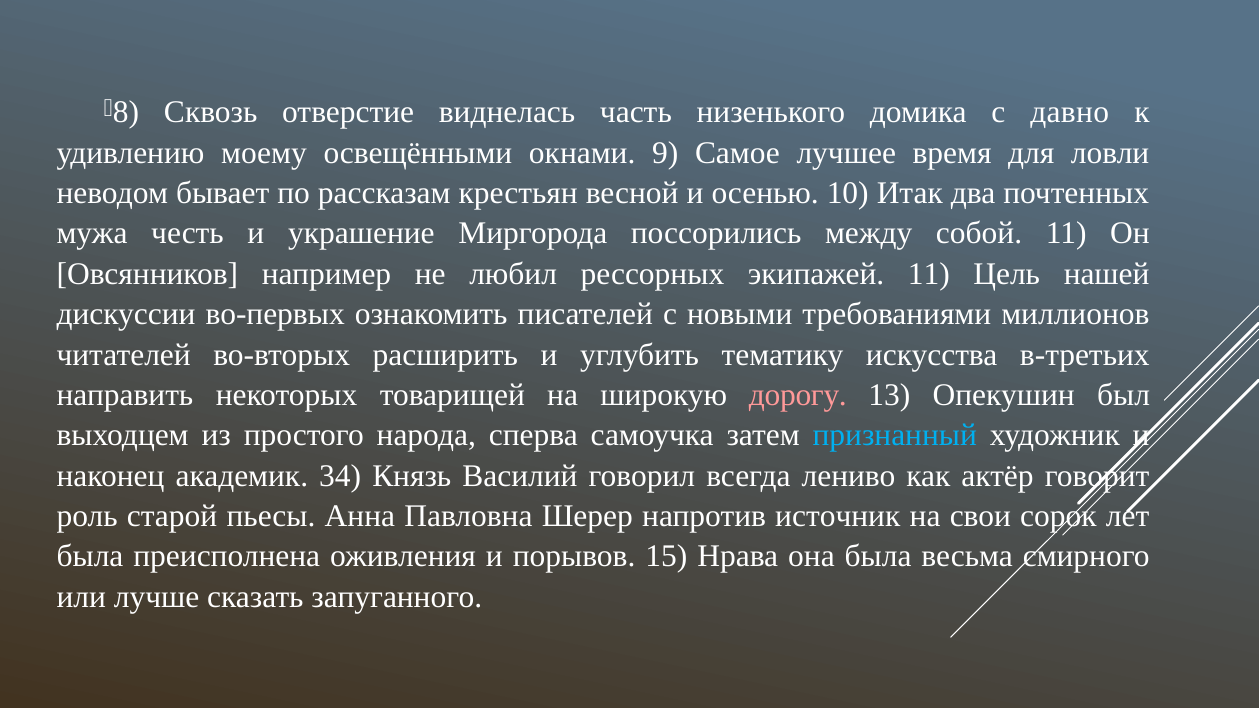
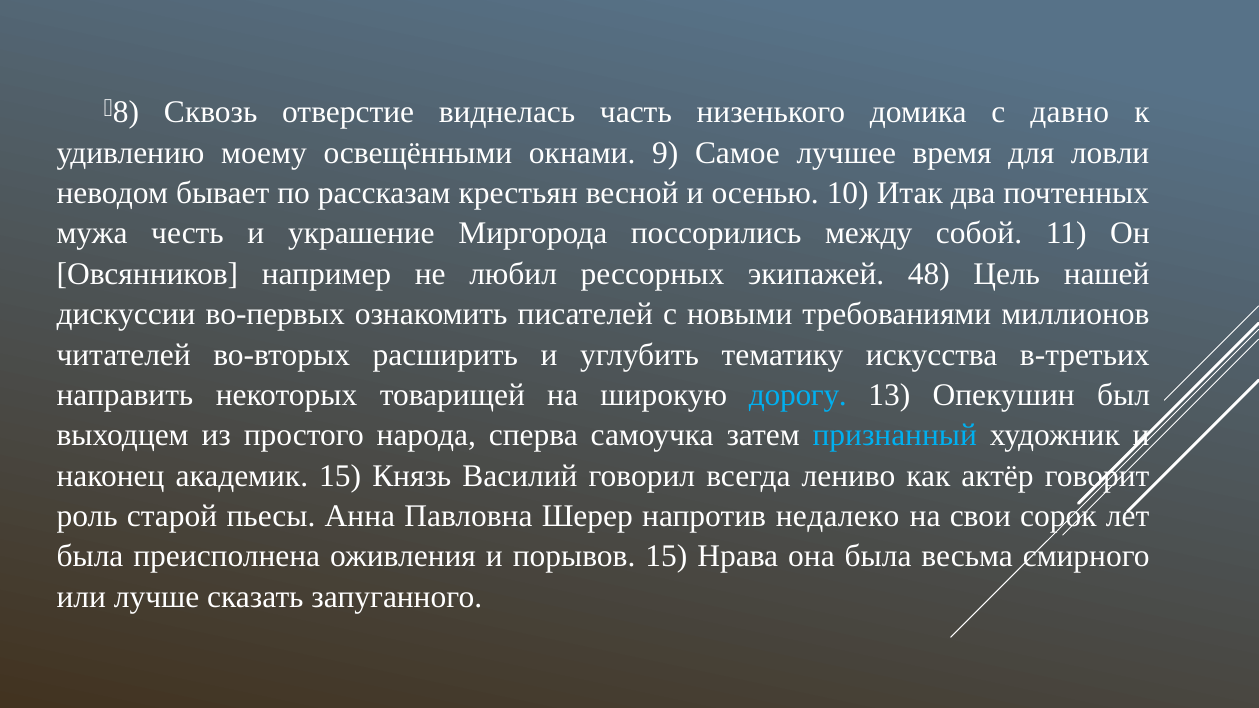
экипажей 11: 11 -> 48 (929, 274)
дорогу colour: pink -> light blue (798, 395)
академик 34: 34 -> 15 (340, 476)
источник: источник -> недалеко (838, 516)
